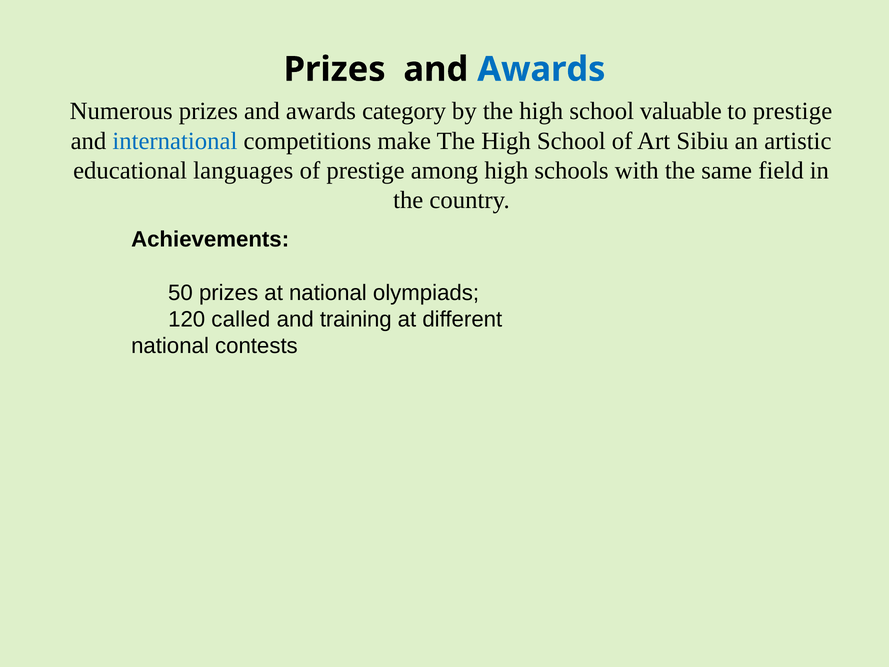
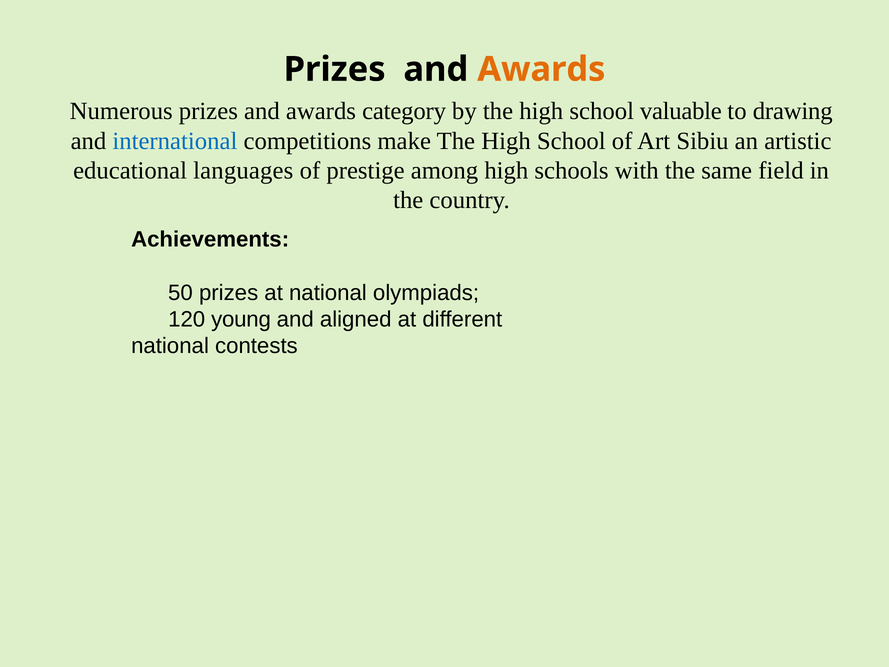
Awards colour: blue -> orange (541, 69)
to prestige: prestige -> drawing (793, 111)
called: called -> young (241, 319)
training: training -> aligned (356, 319)
